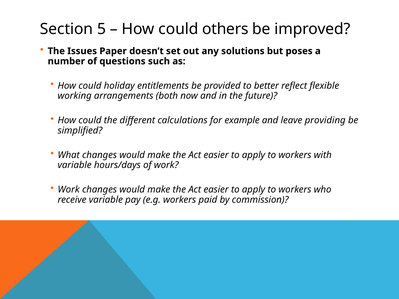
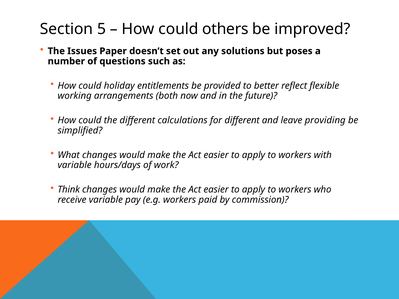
for example: example -> different (242, 120)
Work: Work -> Think (69, 190)
